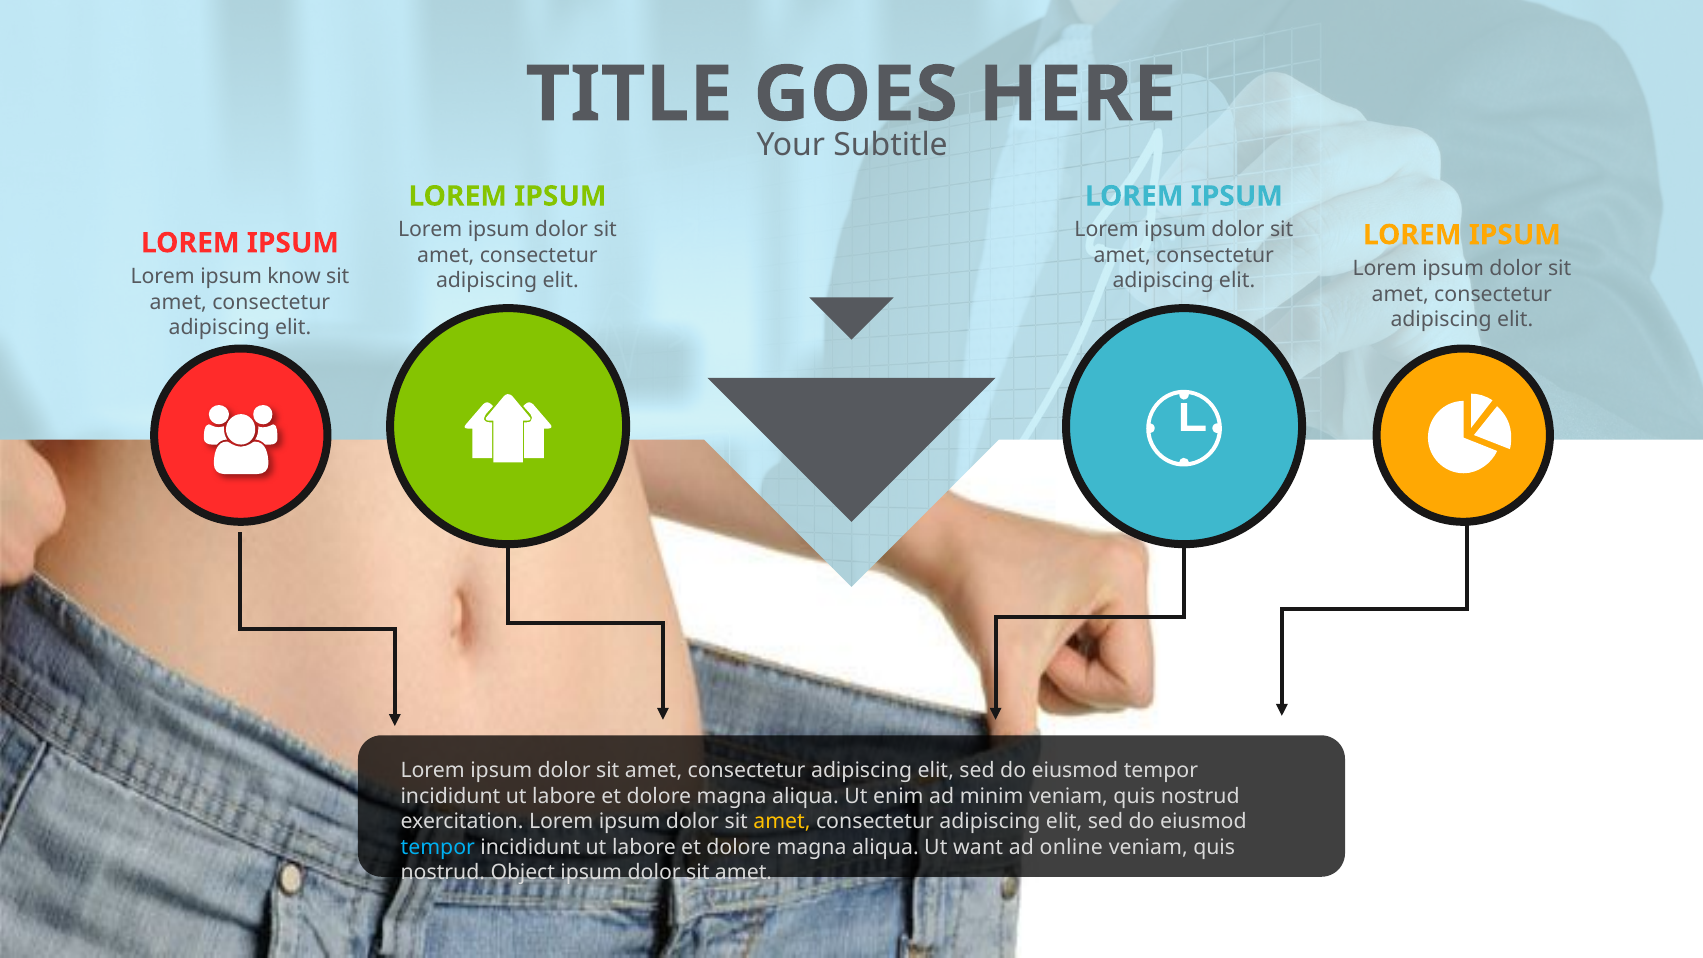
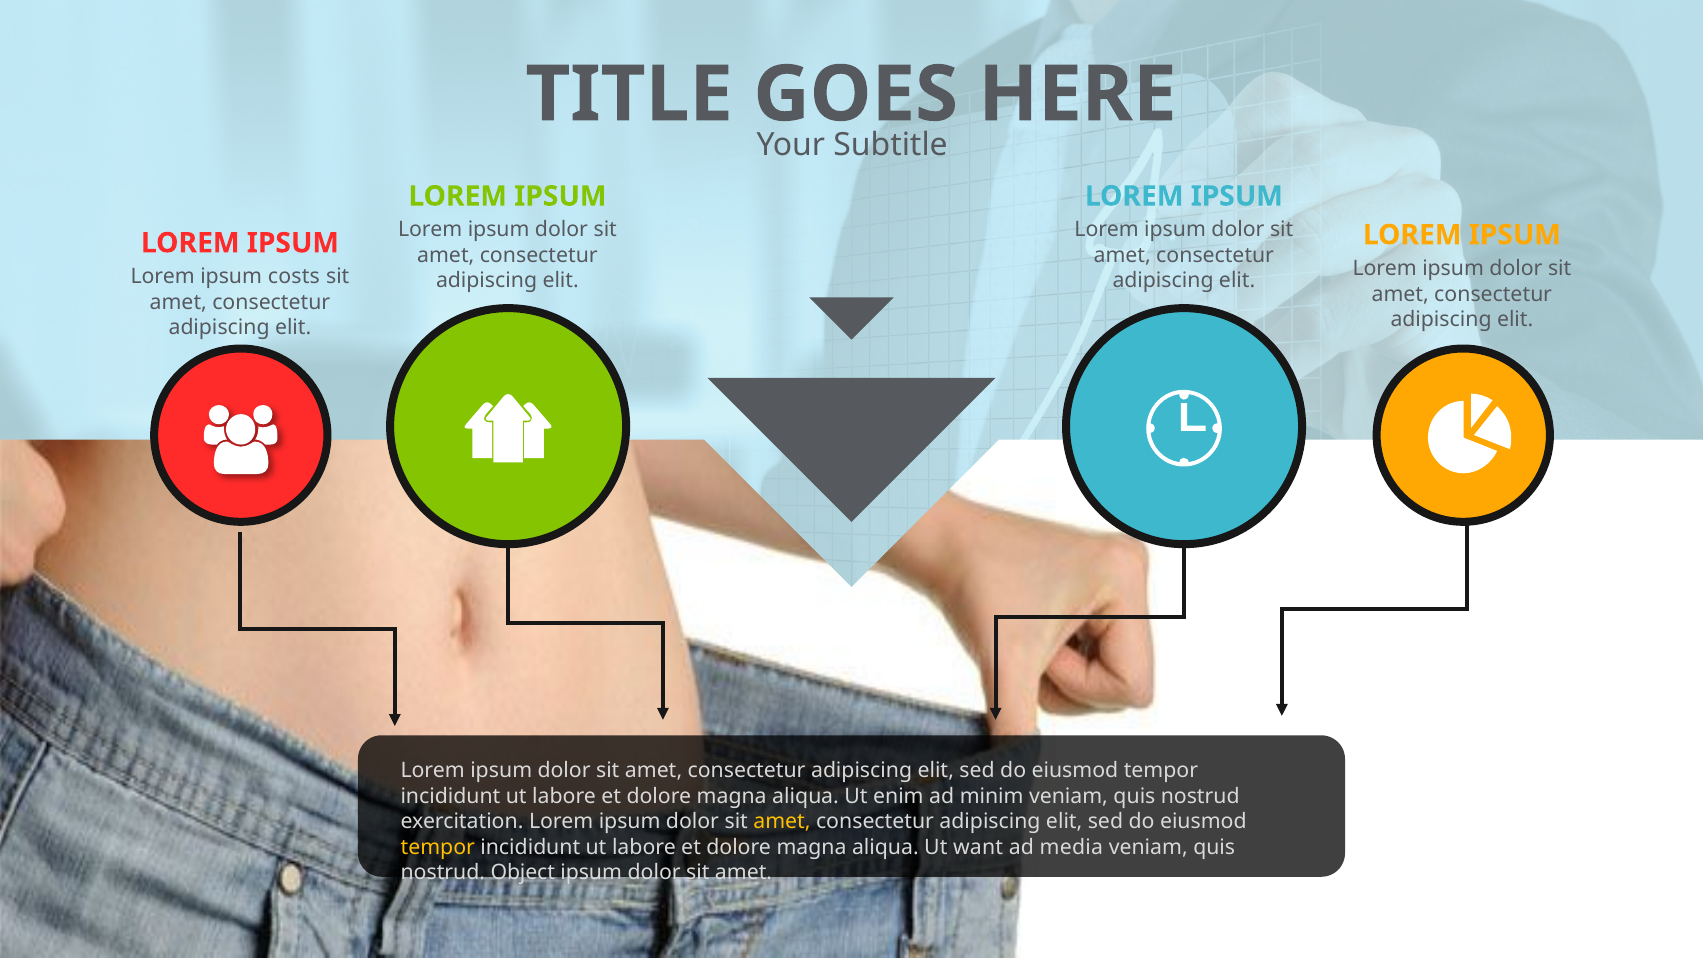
know: know -> costs (294, 277)
tempor colour: light blue -> yellow (438, 847)
online: online -> media (1071, 847)
